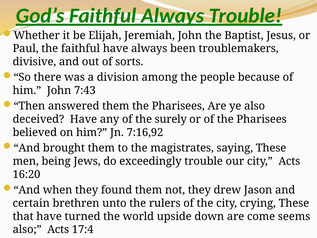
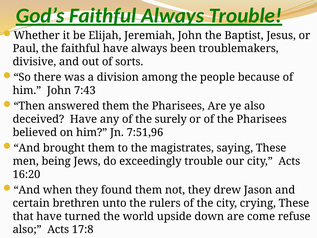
7:16,92: 7:16,92 -> 7:51,96 (145, 132)
seems: seems -> refuse (294, 216)
17:4: 17:4 -> 17:8 (83, 229)
